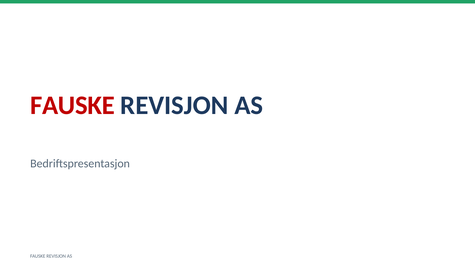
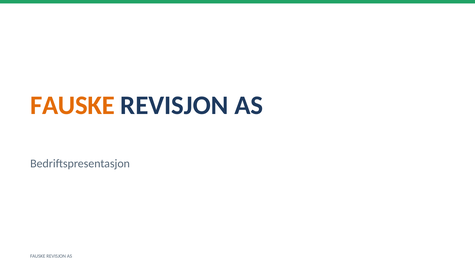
FAUSKE colour: red -> orange (72, 105)
